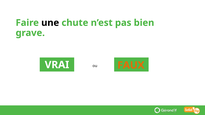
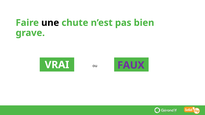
FAUX colour: orange -> purple (131, 65)
